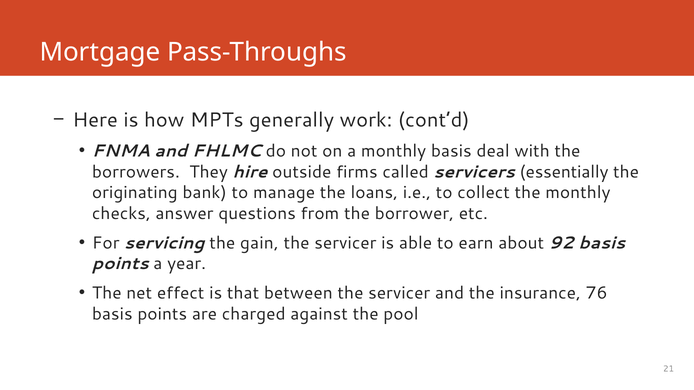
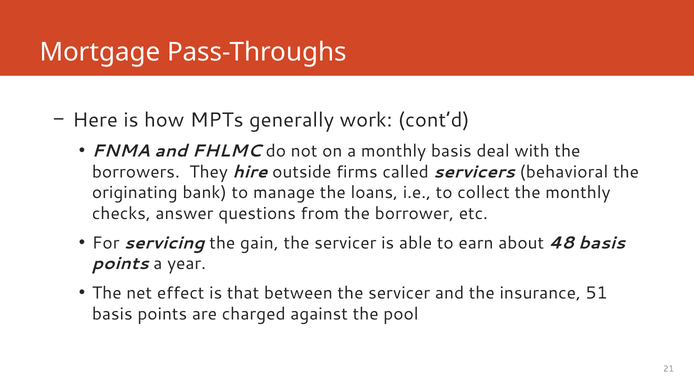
essentially: essentially -> behavioral (564, 172)
92: 92 -> 48 (562, 243)
76: 76 -> 51 (597, 293)
